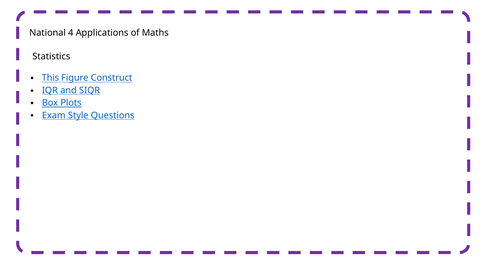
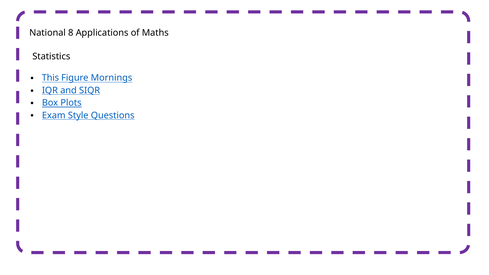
4: 4 -> 8 (71, 33)
Construct: Construct -> Mornings (112, 78)
